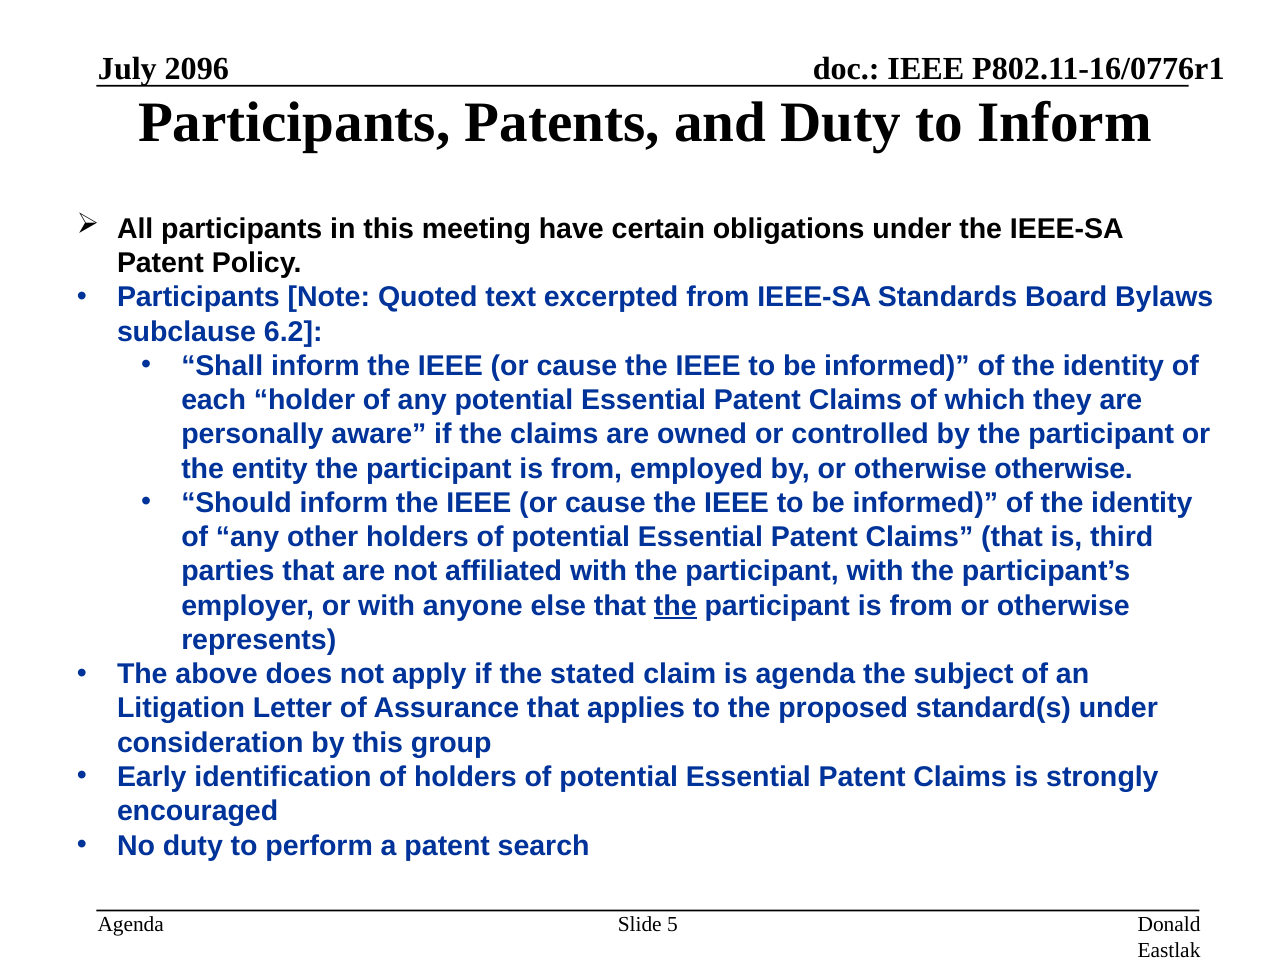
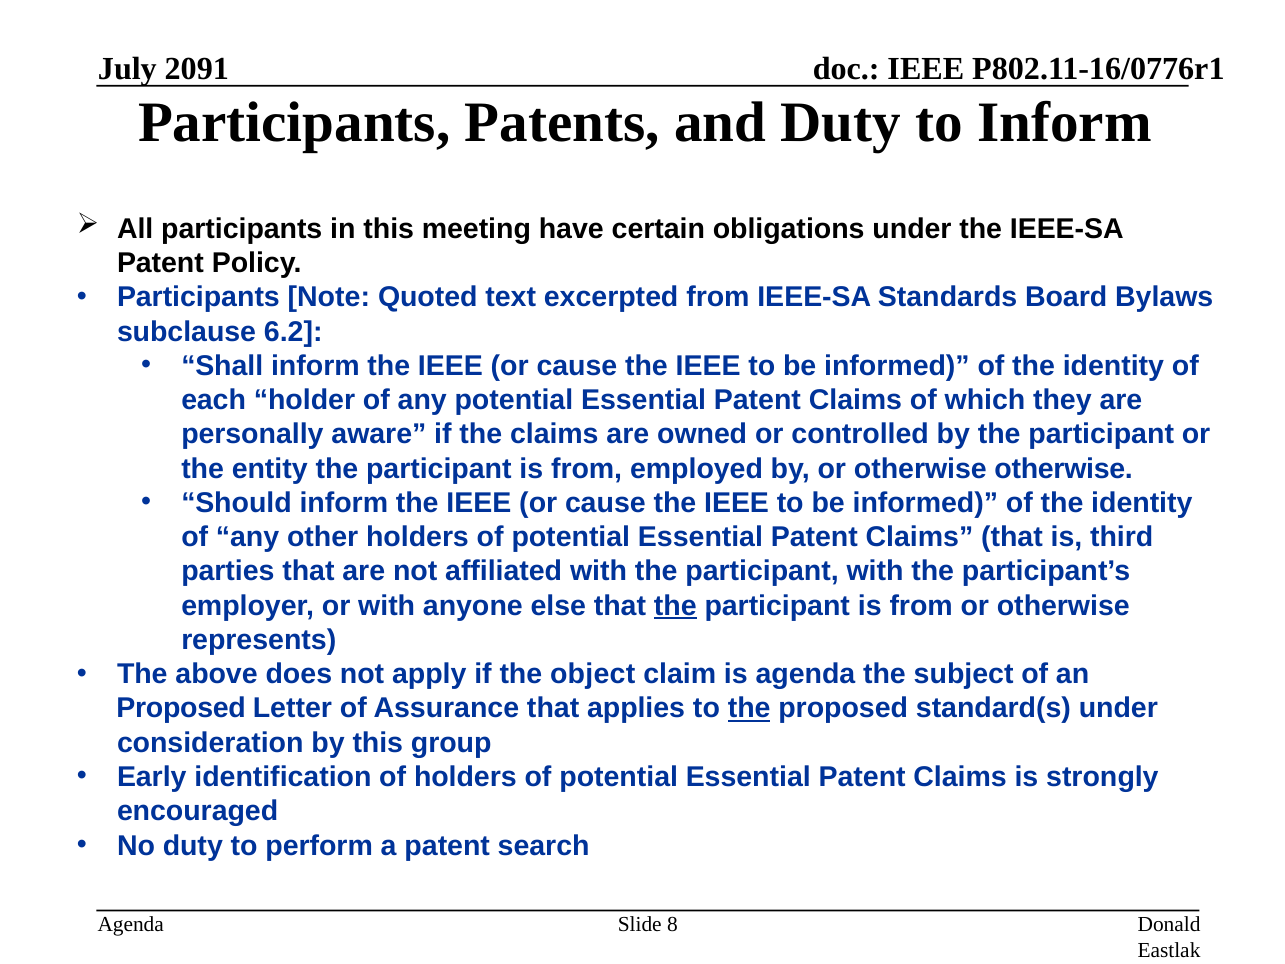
2096: 2096 -> 2091 (197, 69)
stated: stated -> object (593, 674)
Litigation: Litigation -> Proposed (181, 708)
the underline: none -> present (749, 708)
5: 5 -> 8 (672, 924)
